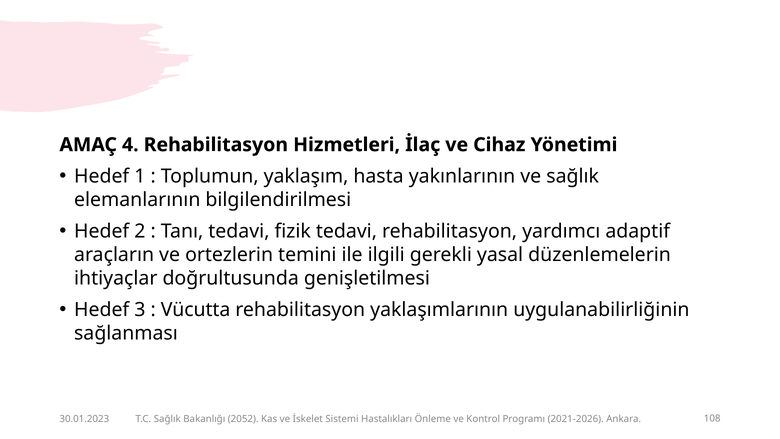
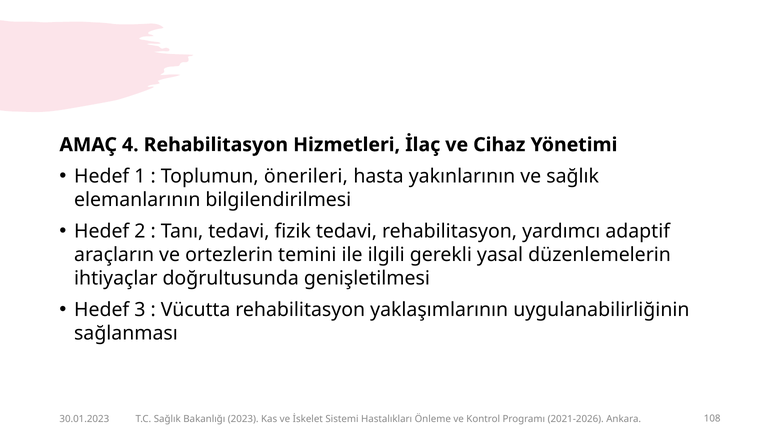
yaklaşım: yaklaşım -> önerileri (306, 176)
2052: 2052 -> 2023 (243, 419)
